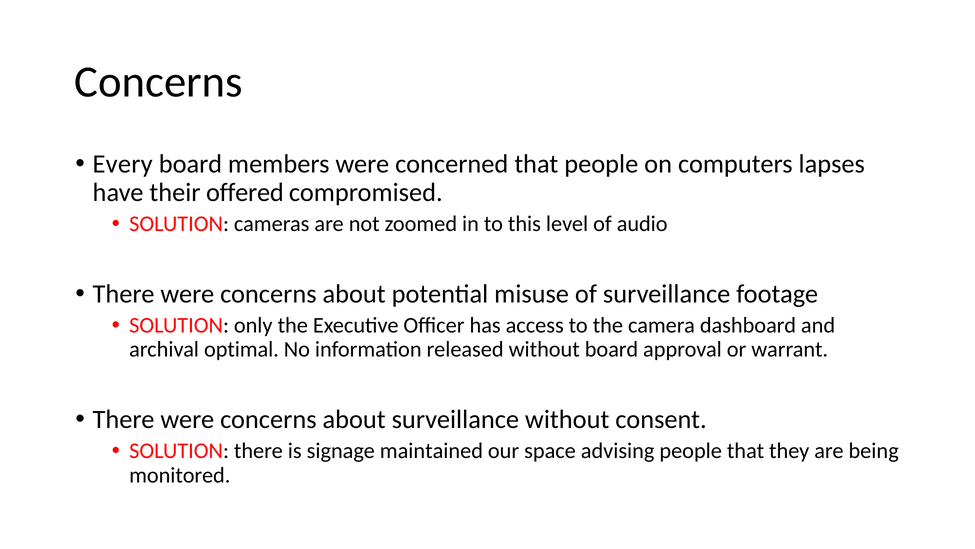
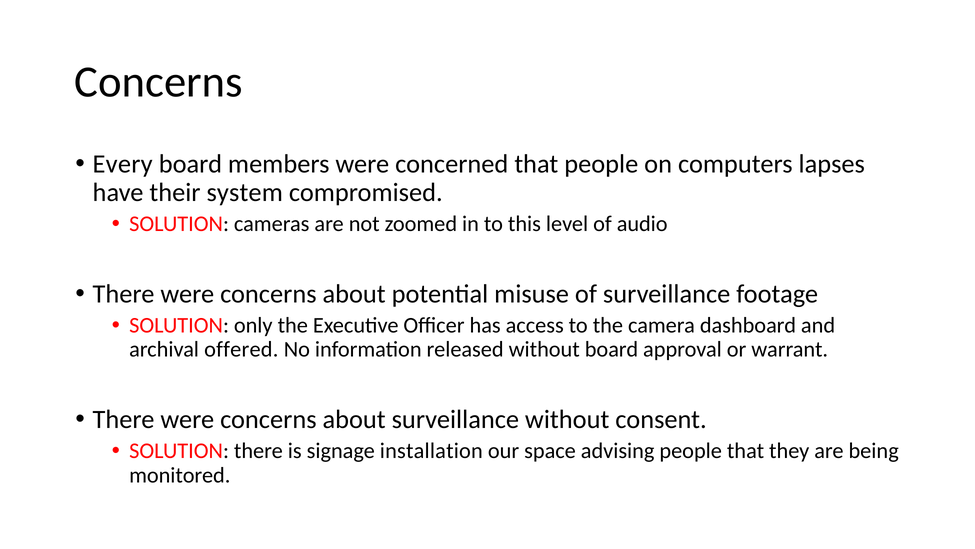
offered: offered -> system (245, 192)
optimal: optimal -> offered (241, 349)
maintained: maintained -> installation (431, 451)
